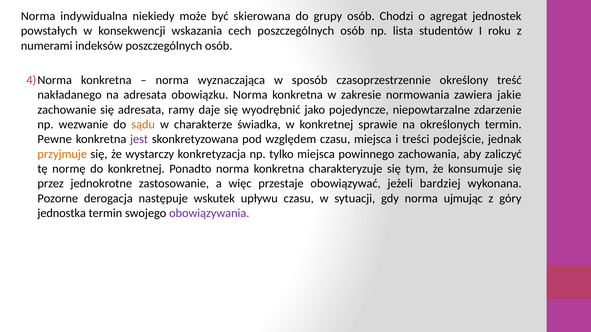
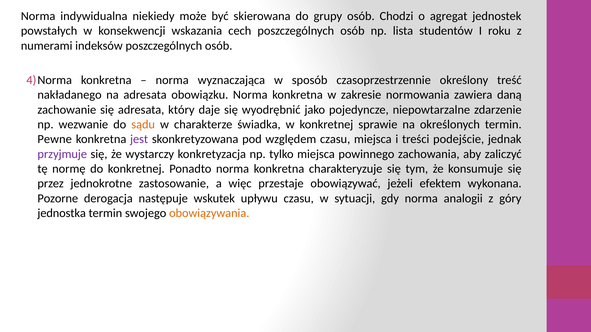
jakie: jakie -> daną (509, 95)
ramy: ramy -> który (181, 110)
przyjmuje colour: orange -> purple (62, 154)
bardziej: bardziej -> efektem (440, 184)
ujmując: ujmując -> analogii (463, 199)
obowiązywania colour: purple -> orange (209, 213)
